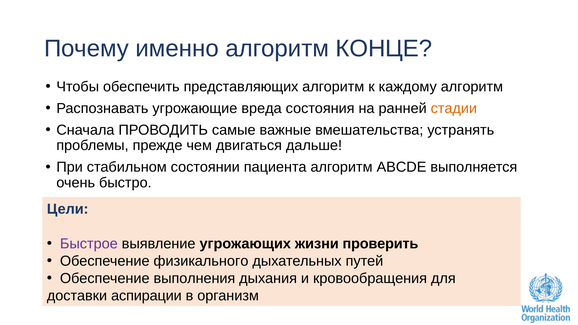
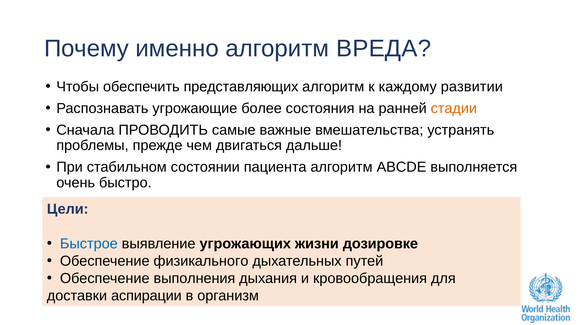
КОНЦЕ: КОНЦЕ -> ВРЕДА (384, 49)
каждому алгоритм: алгоритм -> развитии (472, 87)
вреда: вреда -> более (262, 108)
Быстрое colour: purple -> blue (89, 244)
проверить: проверить -> дозировке (380, 244)
